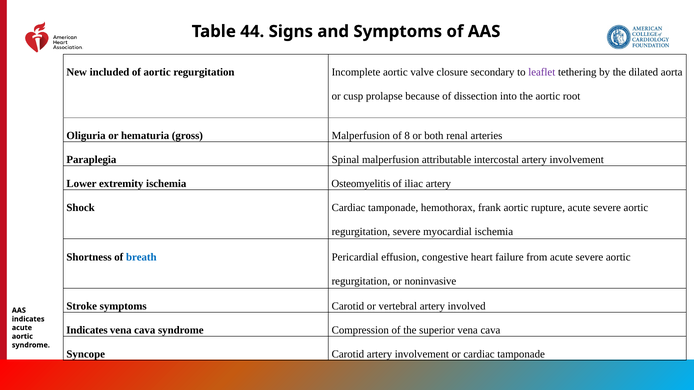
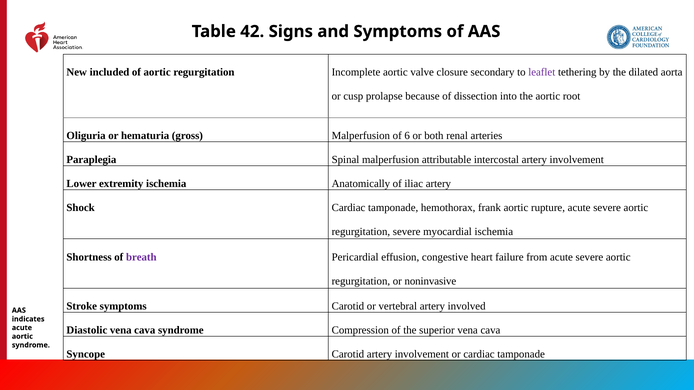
44: 44 -> 42 (252, 31)
8: 8 -> 6 (407, 136)
Osteomyelitis: Osteomyelitis -> Anatomically (361, 184)
breath colour: blue -> purple (141, 257)
Indicates: Indicates -> Diastolic (87, 331)
